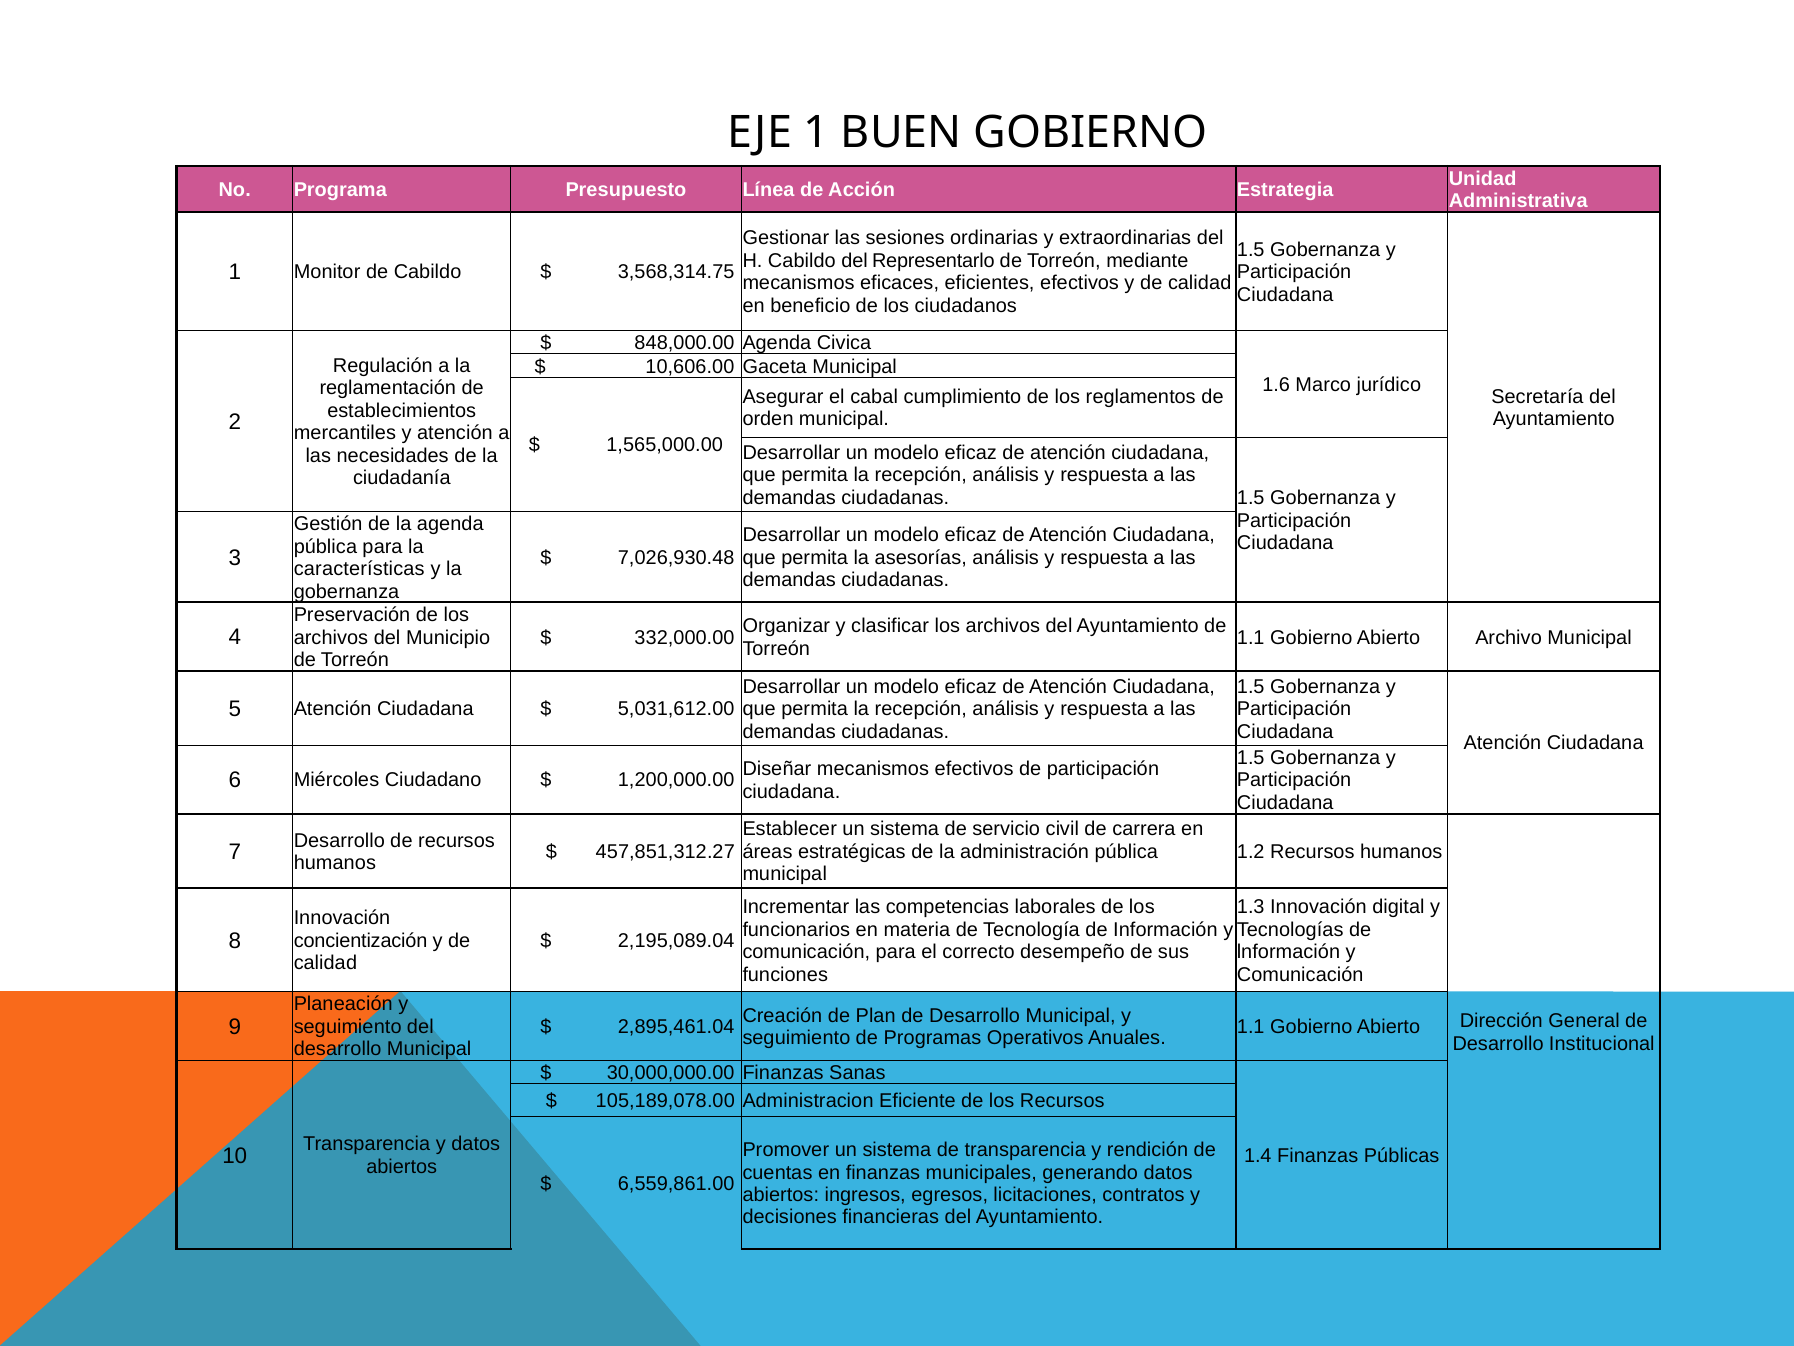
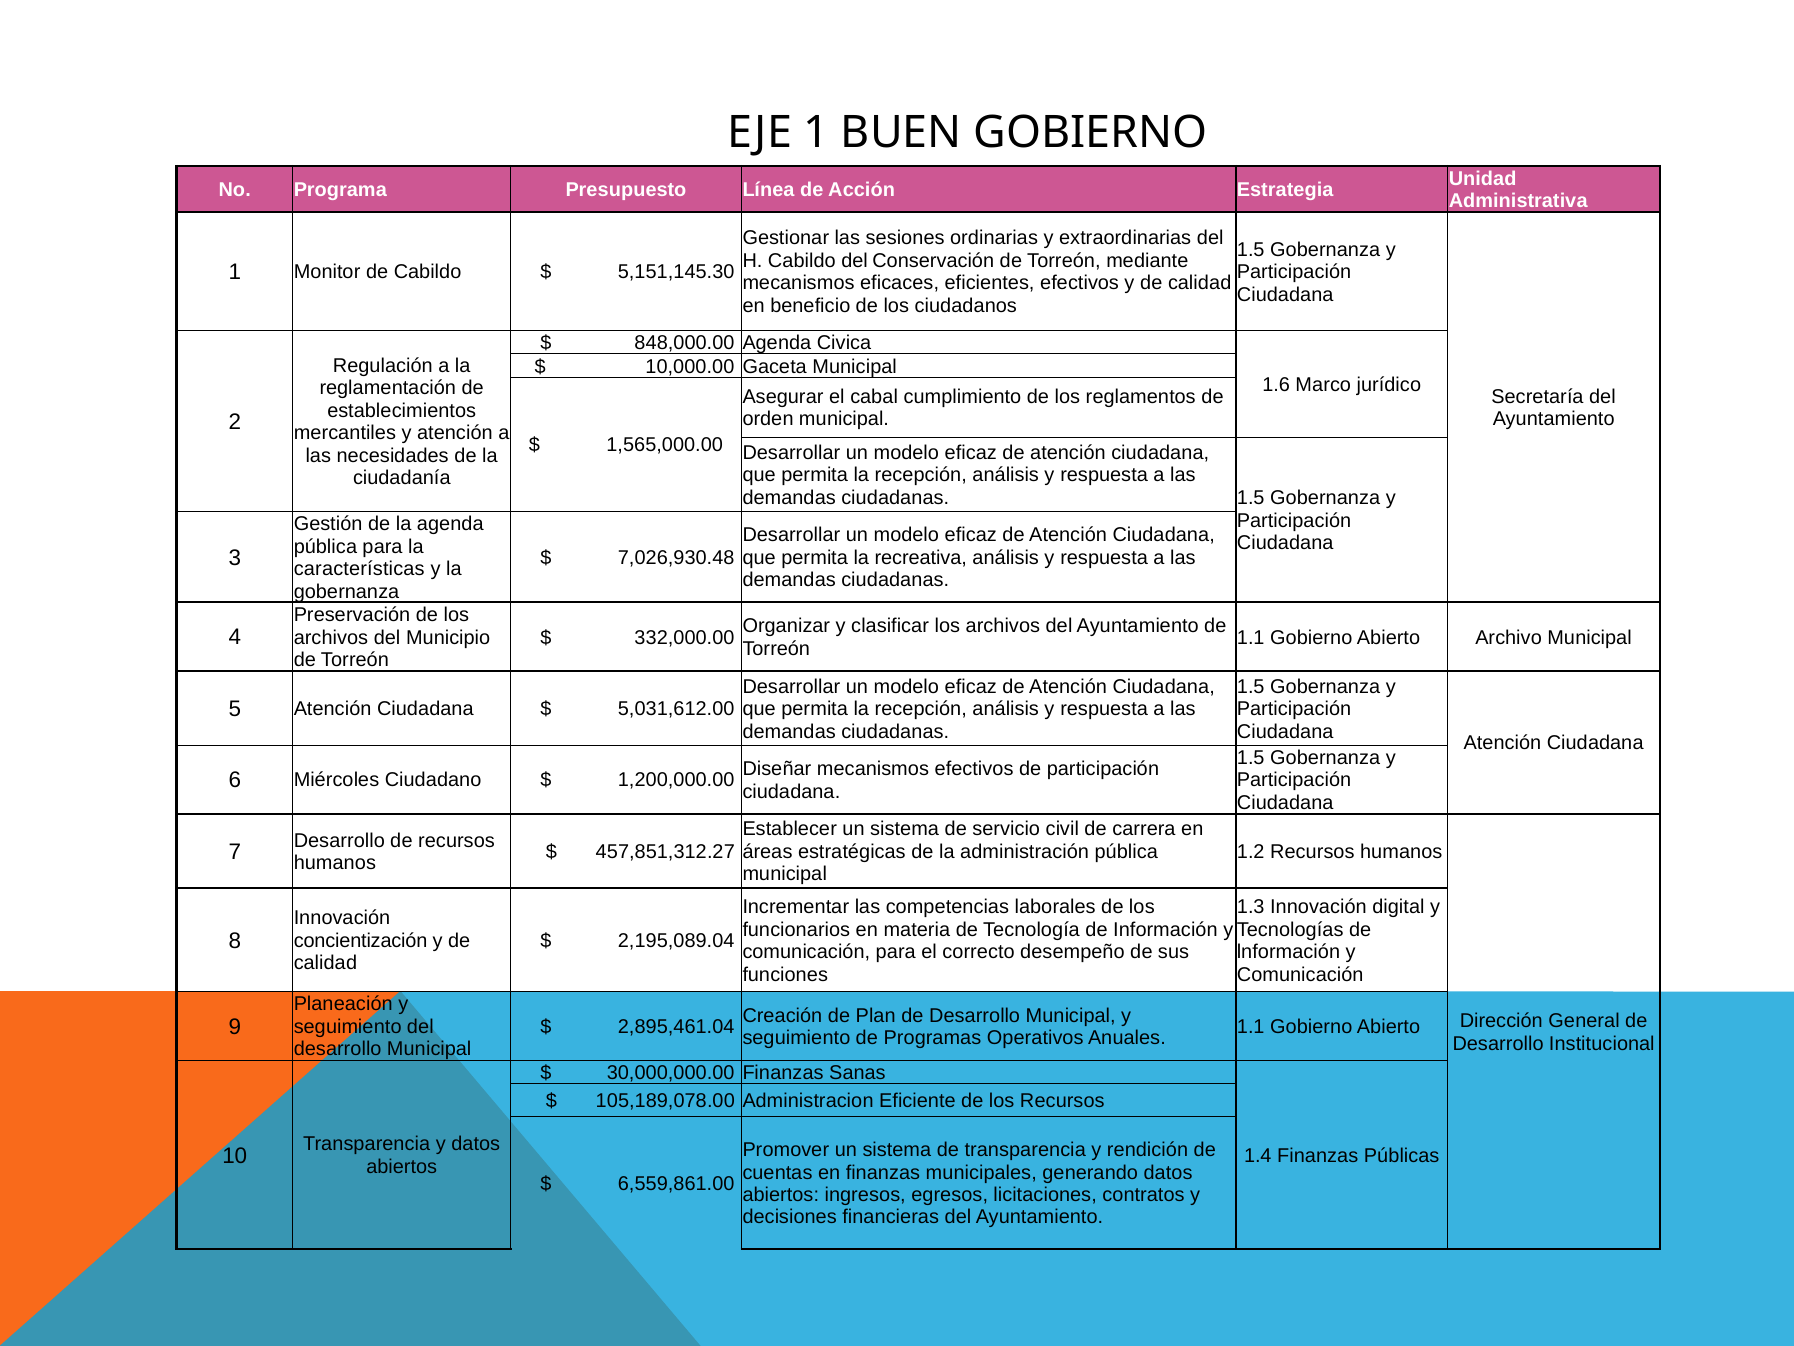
Representarlo: Representarlo -> Conservación (933, 261)
3,568,314.75: 3,568,314.75 -> 5,151,145.30 (676, 272)
10,606.00: 10,606.00 -> 10,000.00 (690, 366)
asesorías: asesorías -> recreativa (921, 558)
